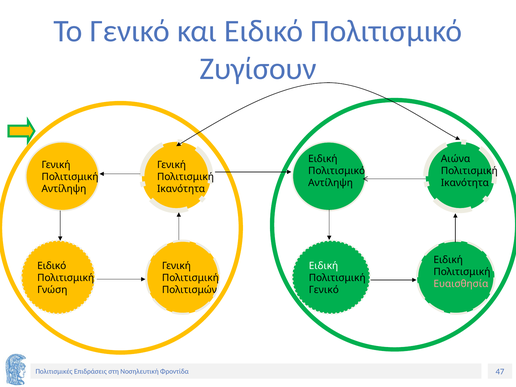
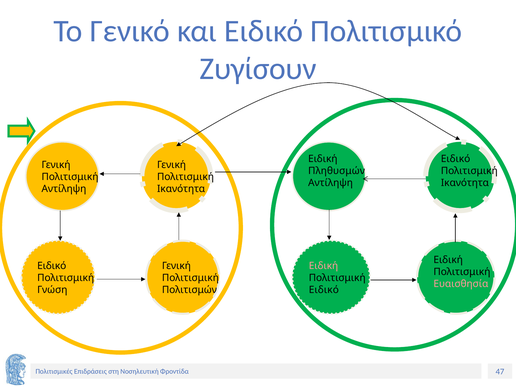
Αιώνα: Αιώνα -> Ειδικό (456, 159)
Πολιτισμικό: Πολιτισμικό -> Πληθυσμών (337, 171)
Ειδική colour: white -> pink (323, 266)
Γενικό: Γενικό -> Ειδικό (324, 290)
